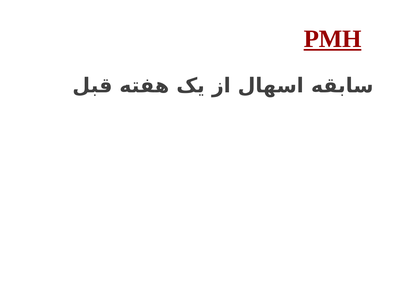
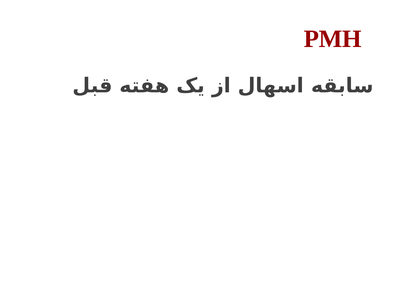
PMH underline: present -> none (333, 39)
